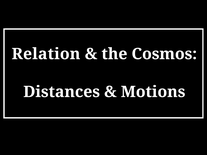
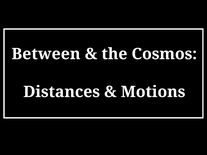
Relation: Relation -> Between (46, 54)
